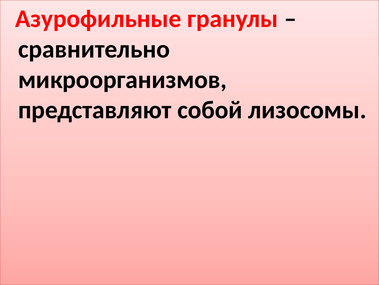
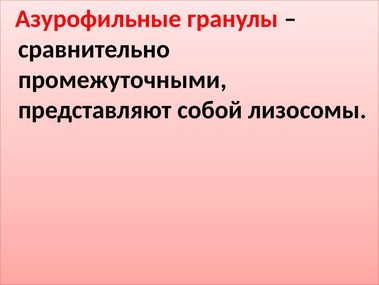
микроорганизмов: микроорганизмов -> промежуточными (122, 79)
